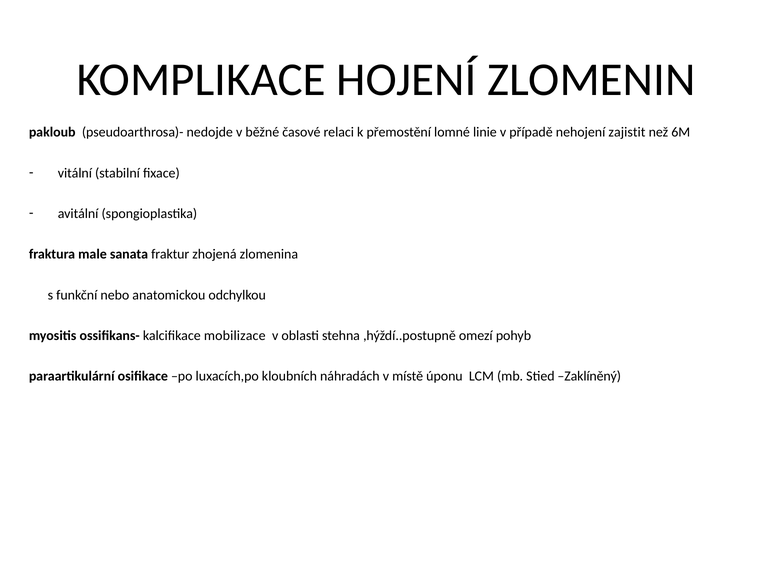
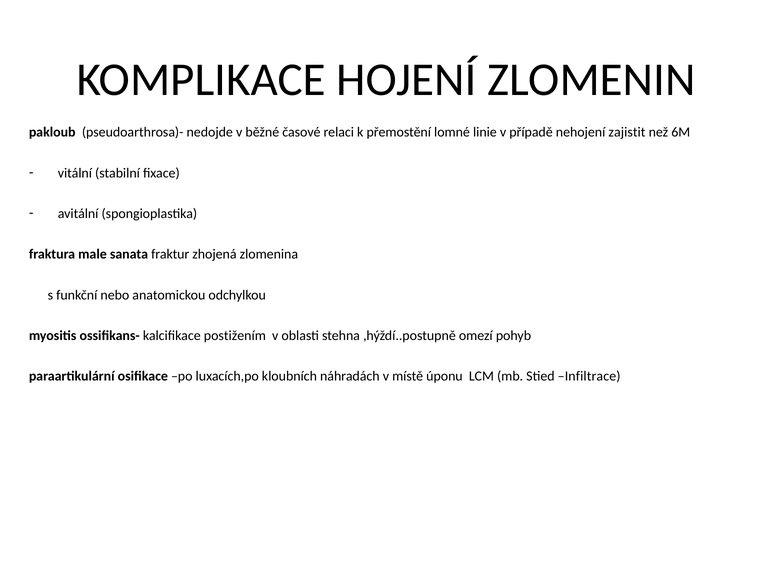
mobilizace: mobilizace -> postižením (235, 336)
Zaklíněný: Zaklíněný -> Infiltrace (589, 377)
